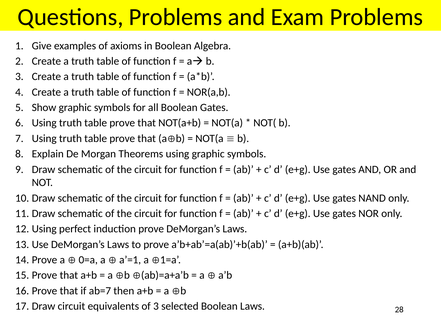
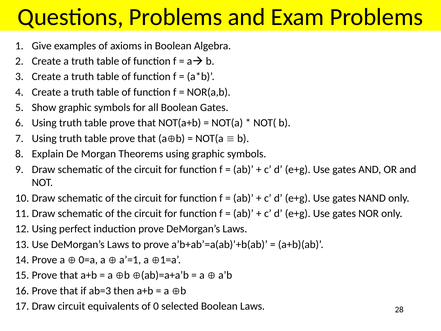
ab=7: ab=7 -> ab=3 (100, 291)
of 3: 3 -> 0 (156, 306)
